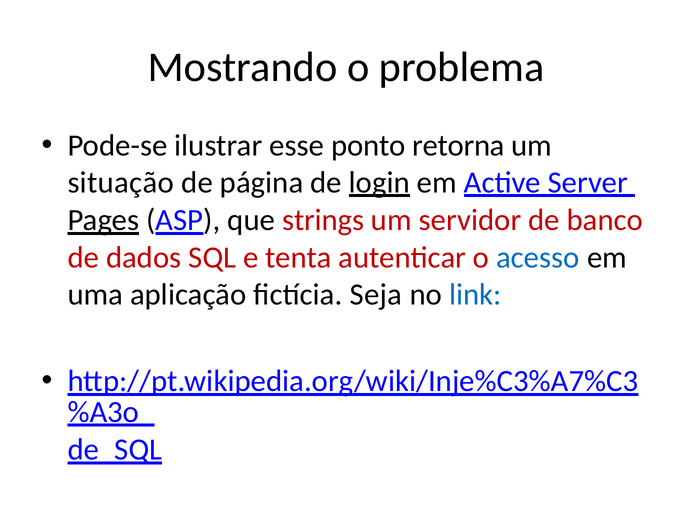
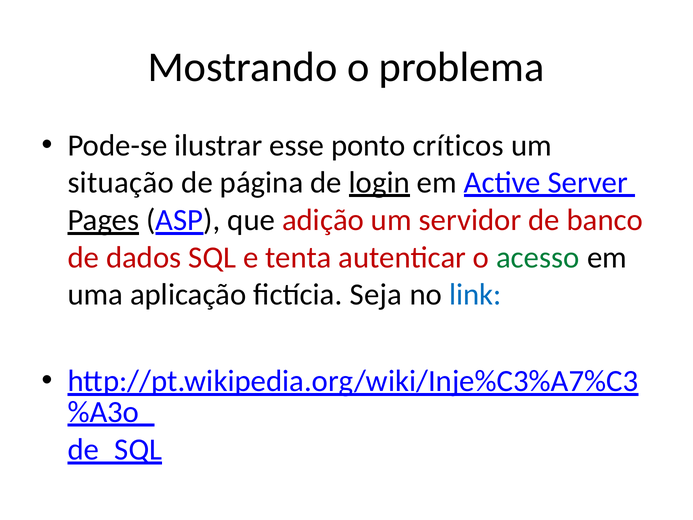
retorna: retorna -> críticos (458, 145)
strings: strings -> adição (323, 220)
acesso colour: blue -> green (538, 258)
